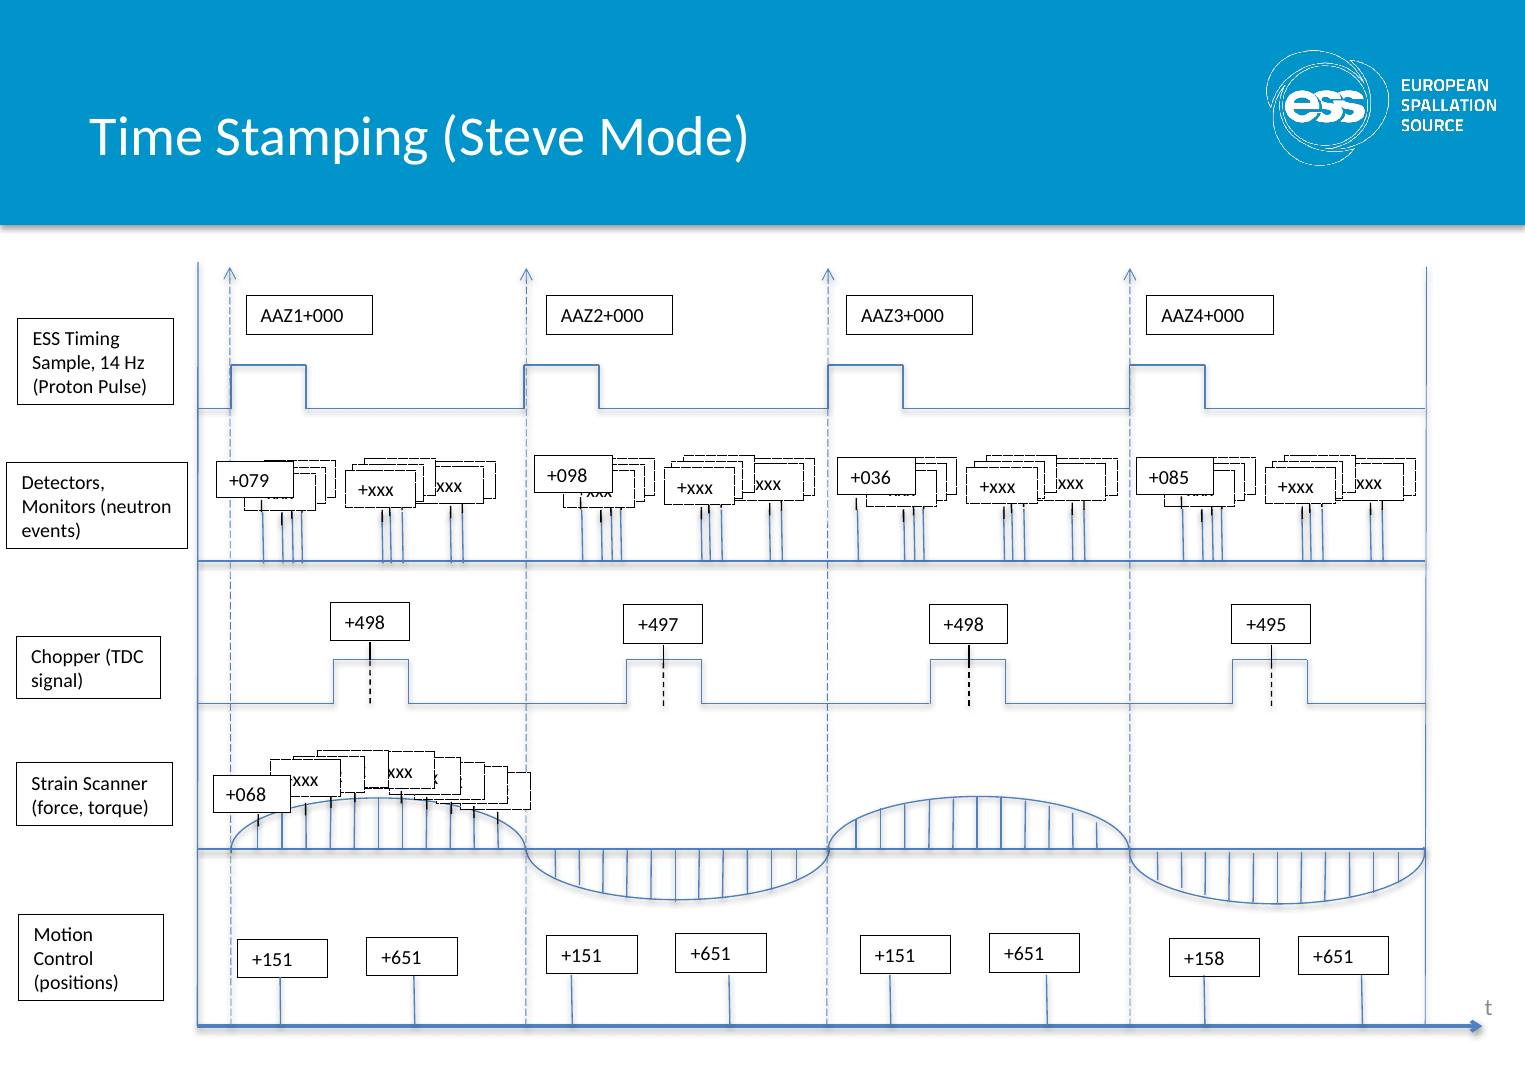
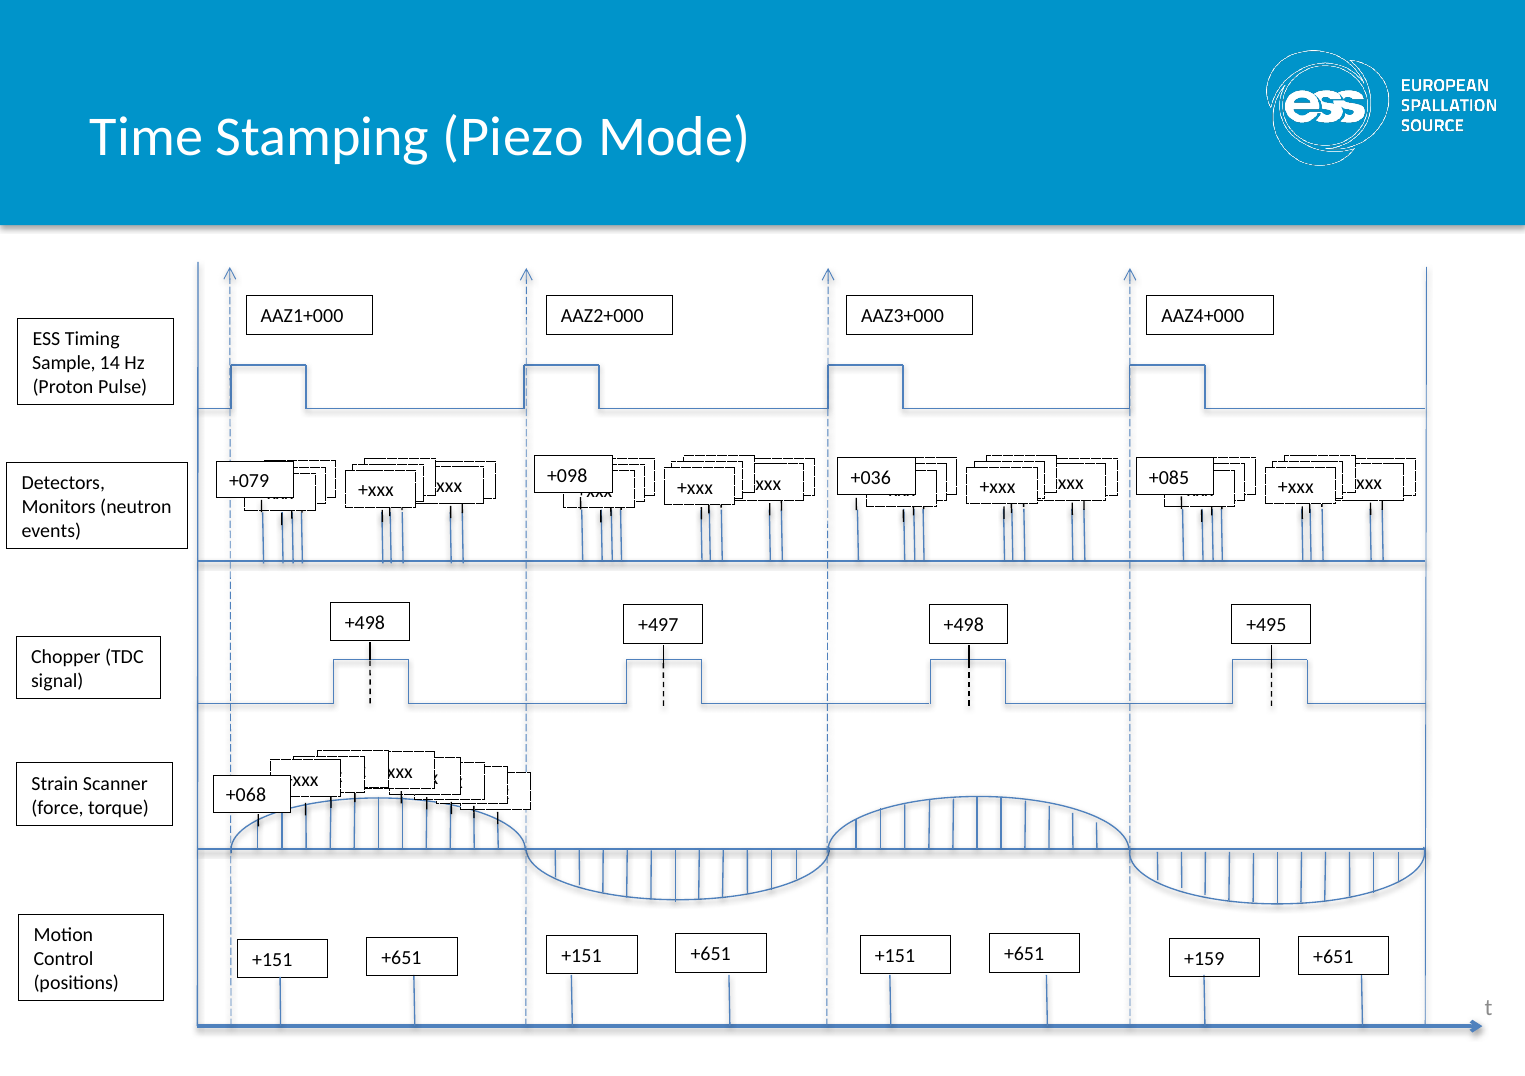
Steve: Steve -> Piezo (514, 137)
+158: +158 -> +159 (1204, 959)
